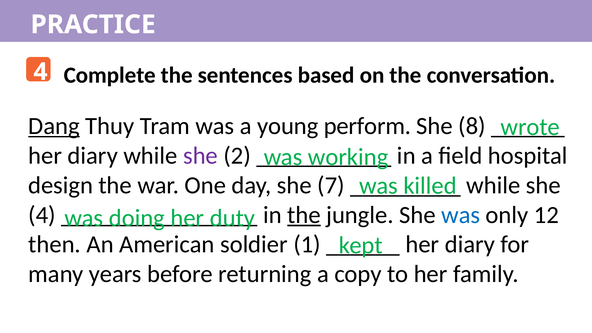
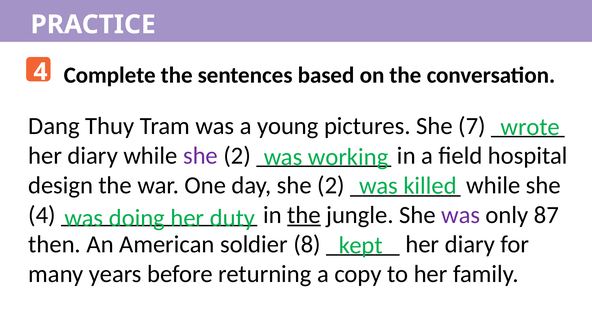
Dang underline: present -> none (54, 126)
perform: perform -> pictures (367, 126)
8: 8 -> 7 (472, 126)
day she 7: 7 -> 2 (331, 185)
was colour: blue -> purple (461, 215)
12: 12 -> 87 (546, 215)
1: 1 -> 8 (307, 245)
